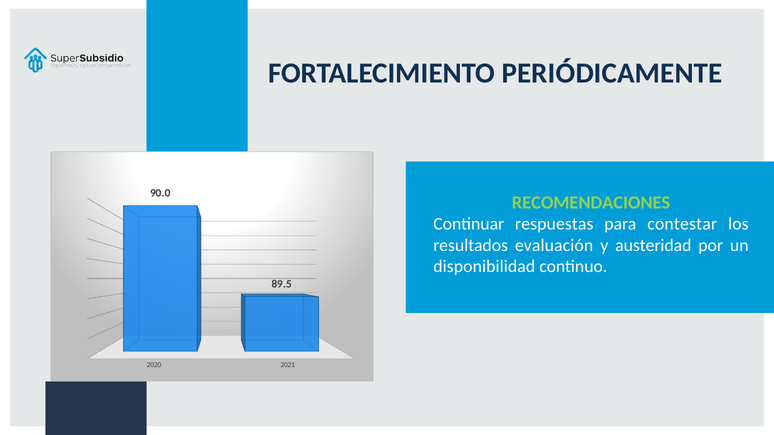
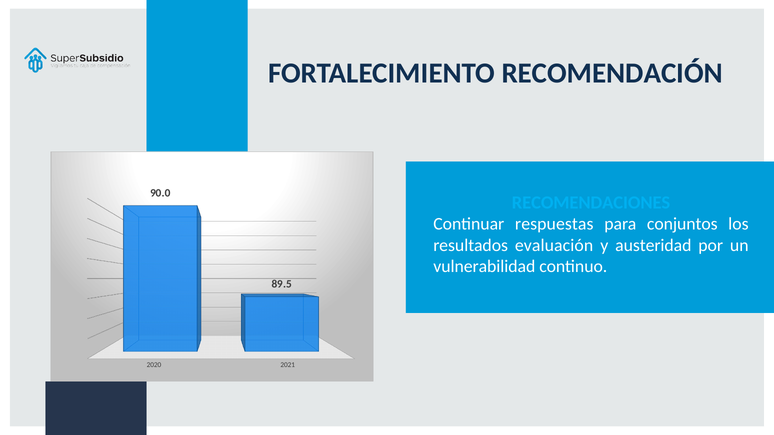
PERIÓDICAMENTE: PERIÓDICAMENTE -> RECOMENDACIÓN (612, 73)
RECOMENDACIONES colour: light green -> light blue (591, 203)
contestar: contestar -> conjuntos (682, 224)
disponibilidad: disponibilidad -> vulnerabilidad (484, 267)
